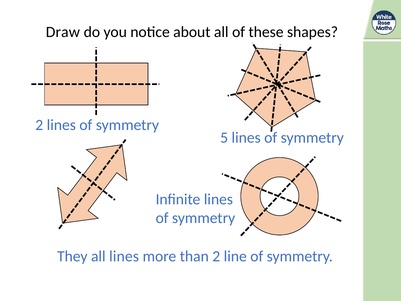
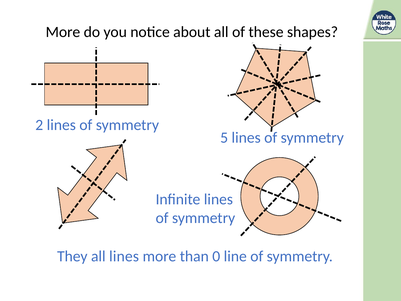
Draw: Draw -> More (63, 32)
than 2: 2 -> 0 (216, 256)
